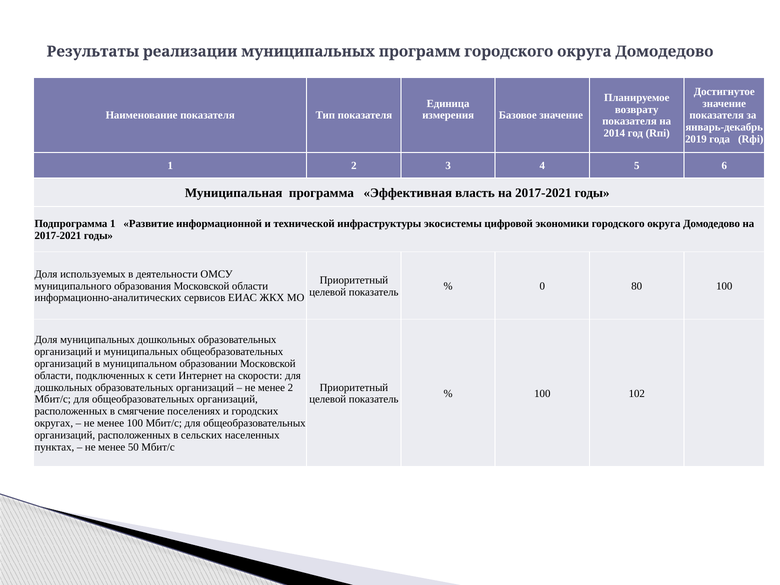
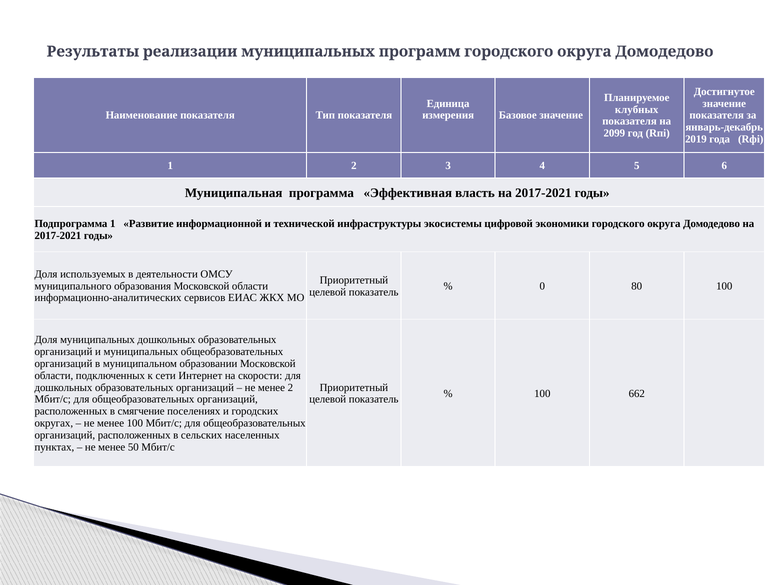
возврату: возврату -> клубных (637, 109)
2014: 2014 -> 2099 (614, 133)
102: 102 -> 662 (637, 393)
